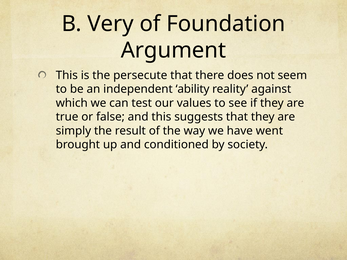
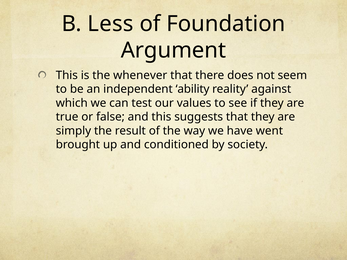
Very: Very -> Less (110, 24)
persecute: persecute -> whenever (140, 75)
